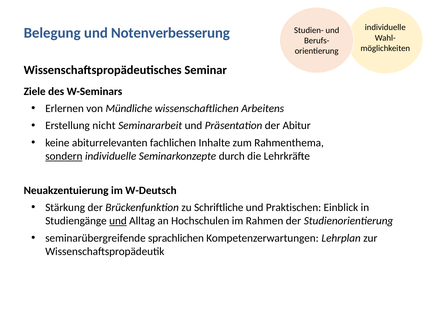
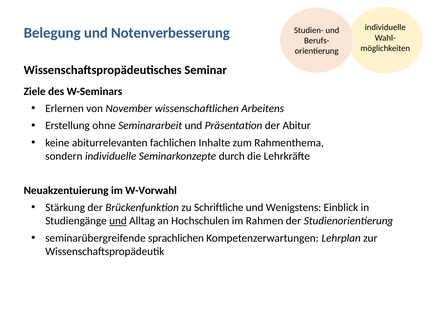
Mündliche: Mündliche -> November (129, 108)
nicht: nicht -> ohne (104, 125)
sondern underline: present -> none (64, 156)
W-Deutsch: W-Deutsch -> W-Vorwahl (151, 190)
Praktischen: Praktischen -> Wenigstens (294, 207)
